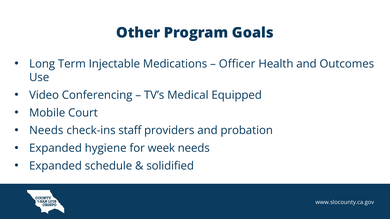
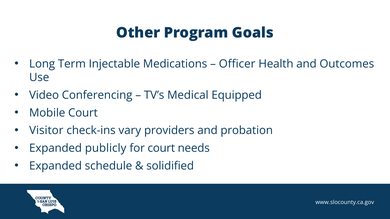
Needs: Needs -> Visitor (46, 131)
staff: staff -> vary (130, 131)
hygiene: hygiene -> publicly (106, 148)
for week: week -> court (161, 148)
